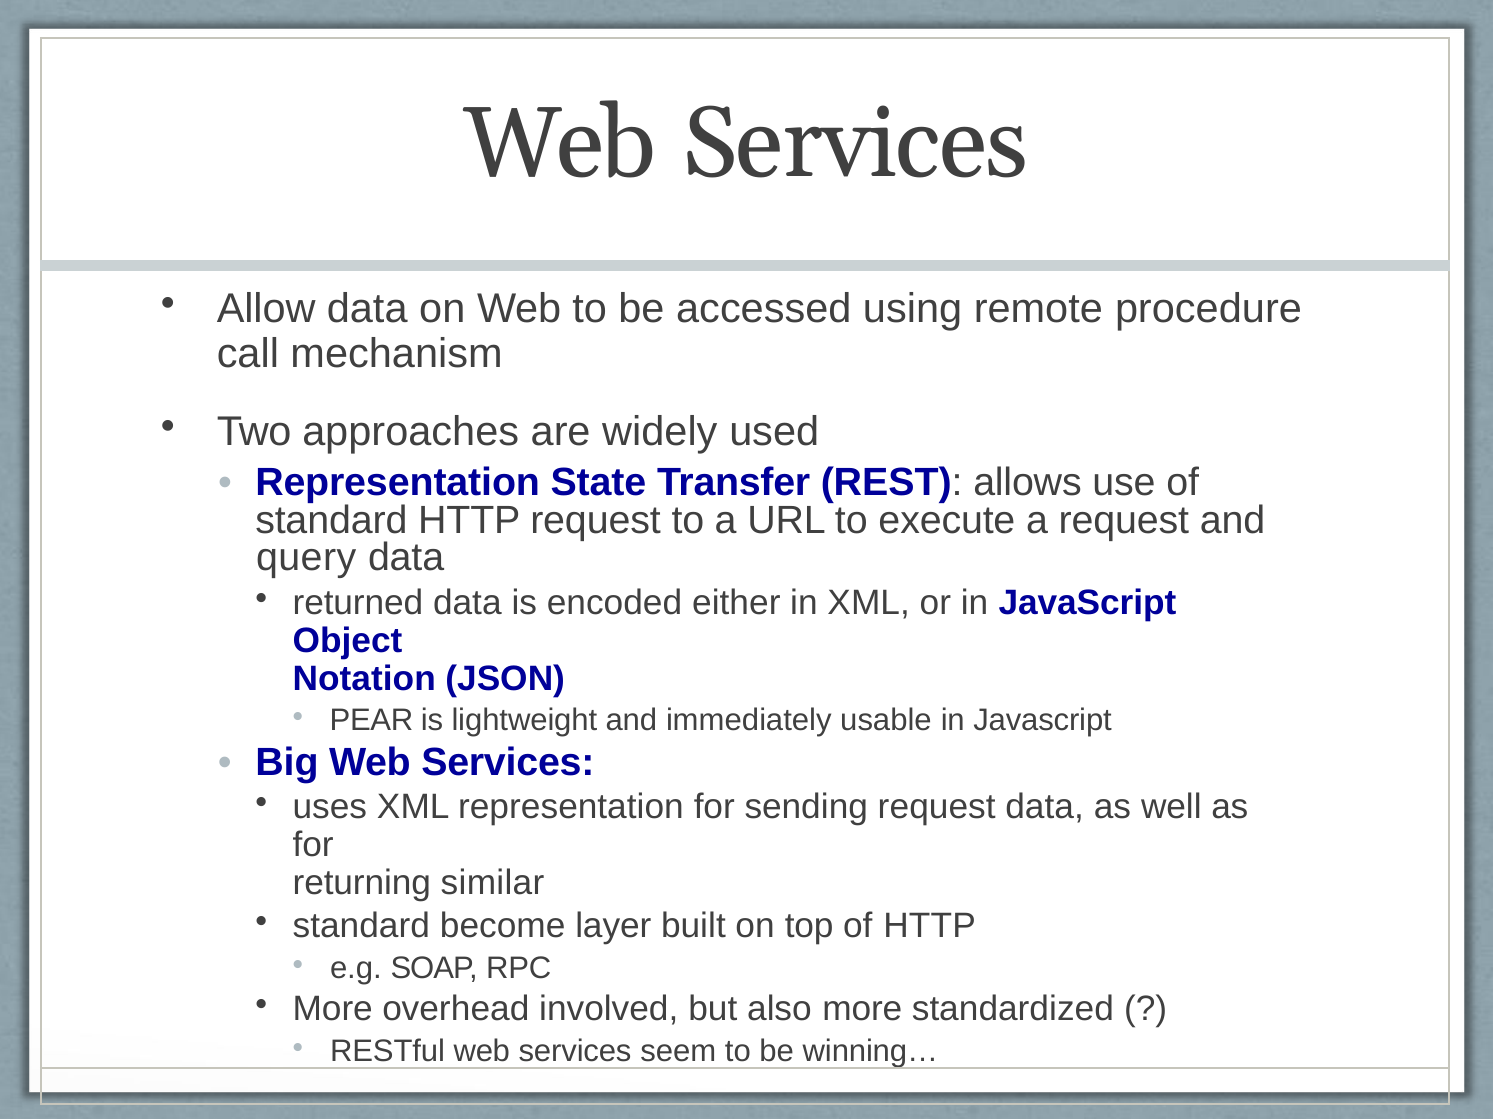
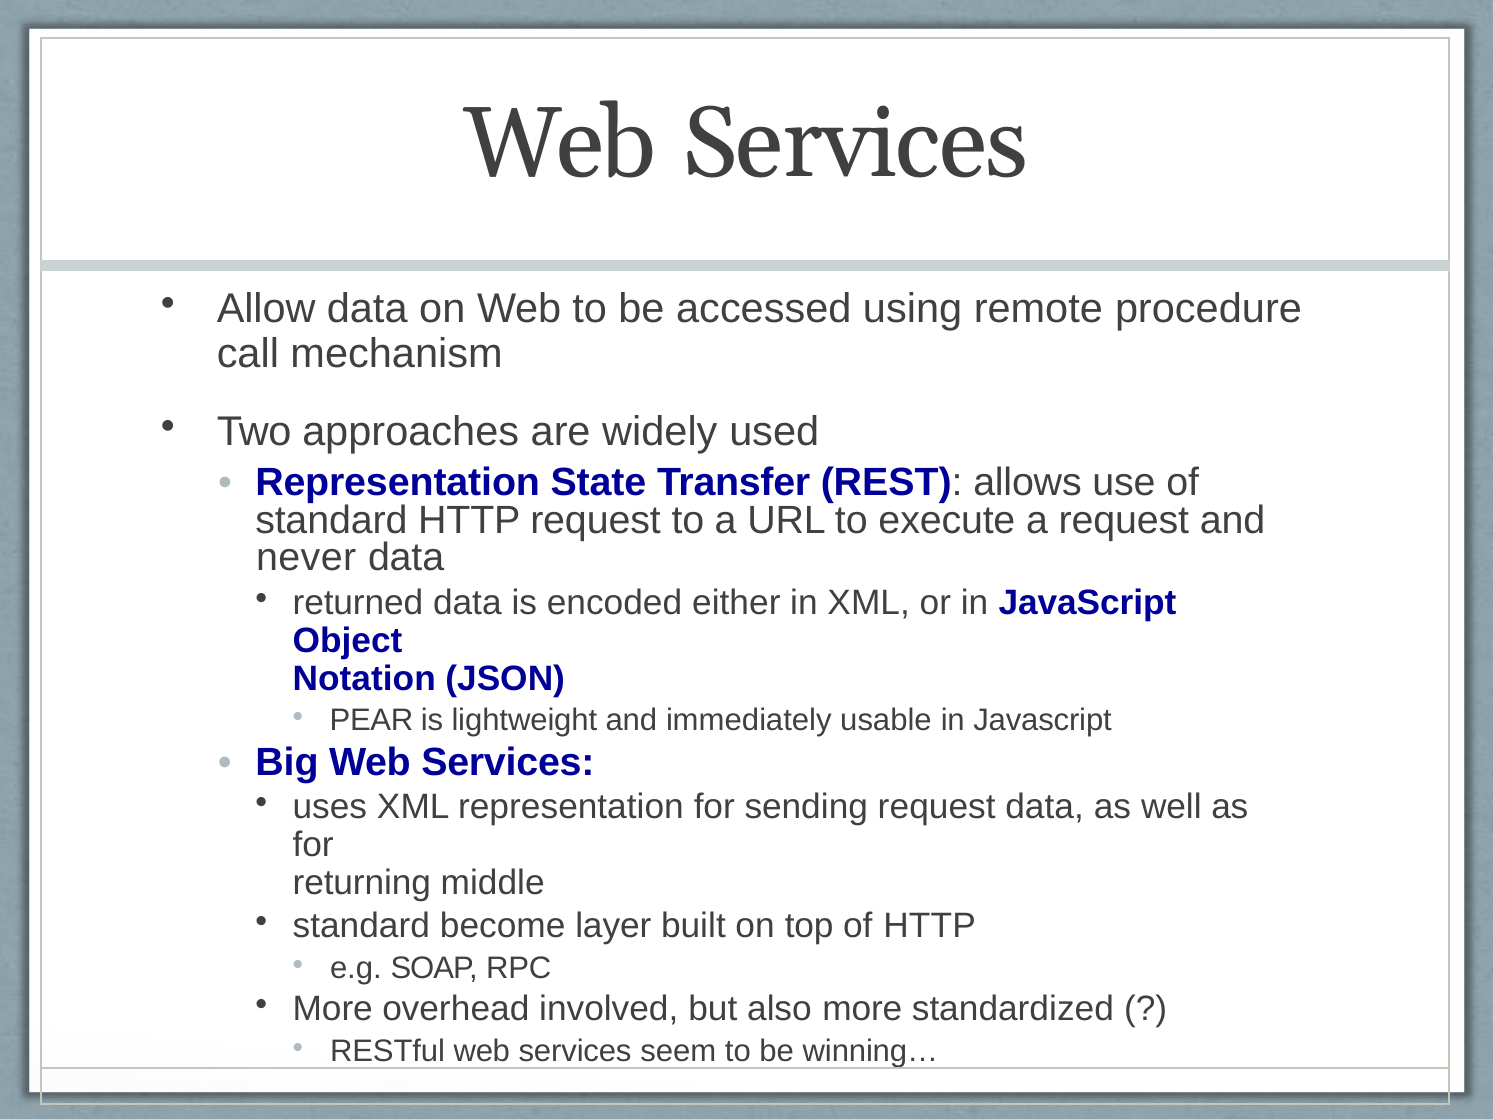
query: query -> never (306, 558)
similar: similar -> middle (493, 883)
